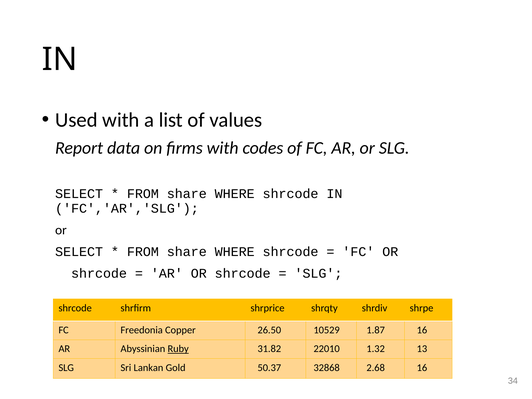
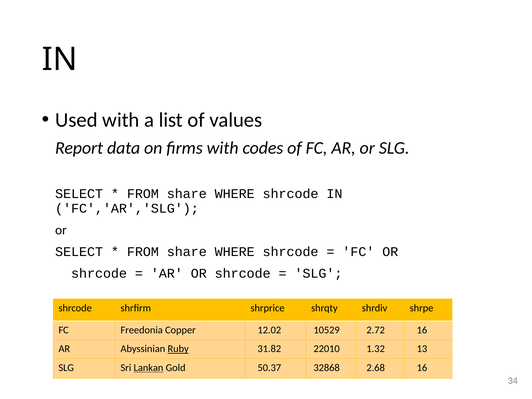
26.50: 26.50 -> 12.02 (269, 330)
1.87: 1.87 -> 2.72 (376, 330)
Lankan underline: none -> present (148, 368)
